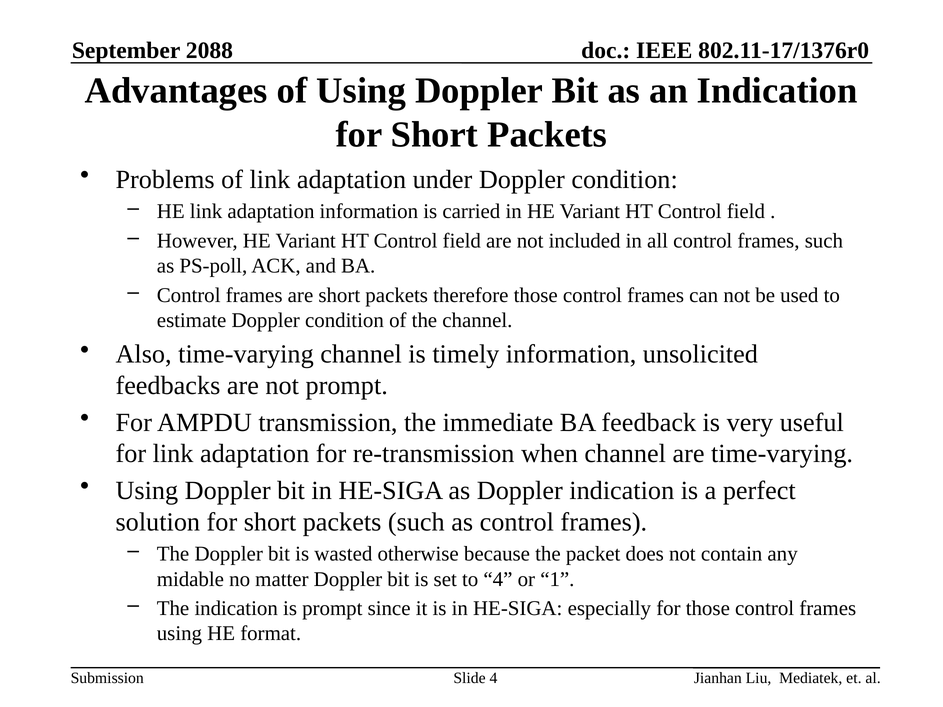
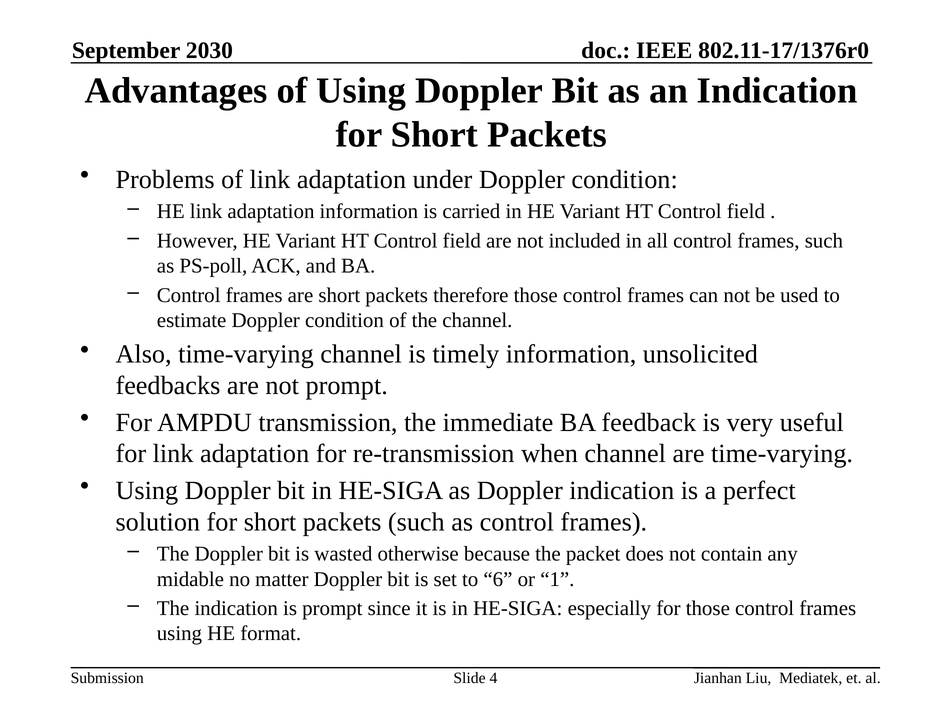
2088: 2088 -> 2030 (209, 50)
to 4: 4 -> 6 (498, 579)
